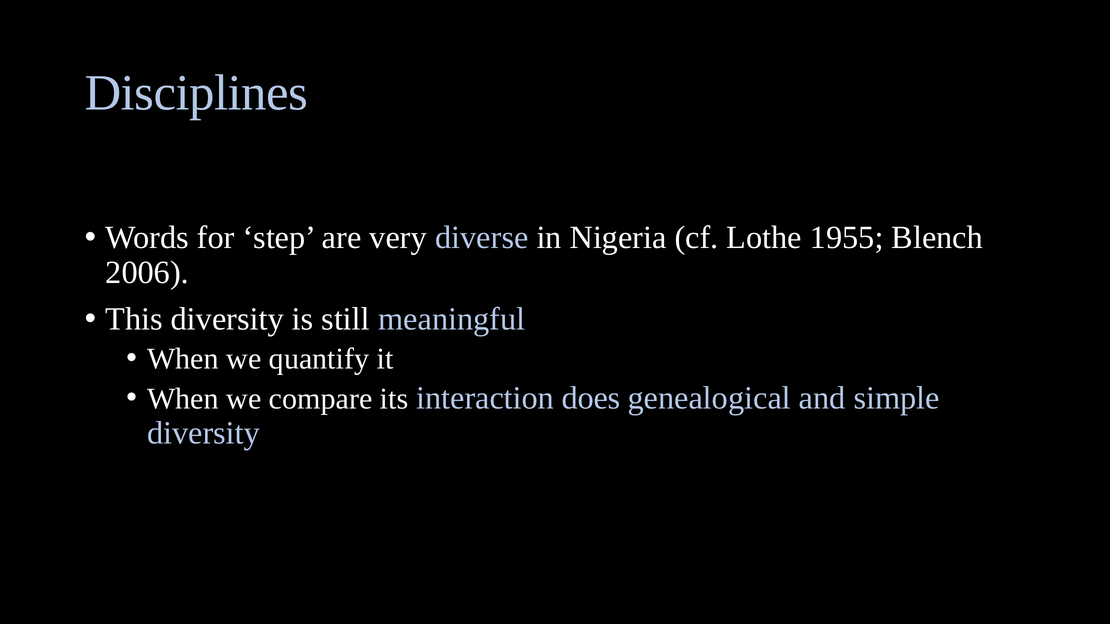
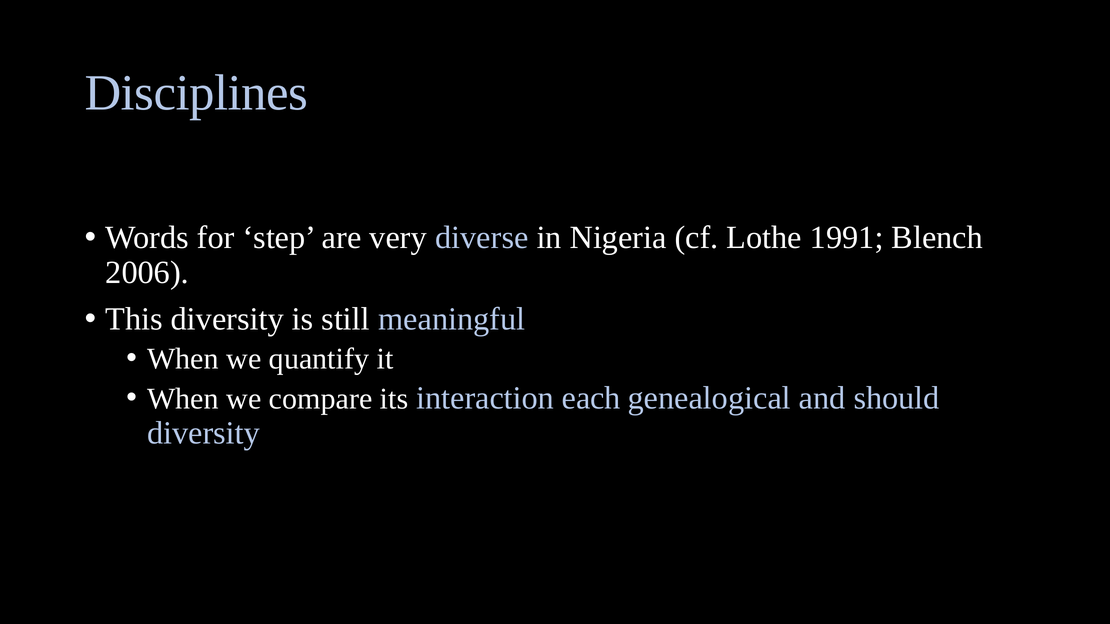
1955: 1955 -> 1991 (847, 238)
does: does -> each (591, 398)
simple: simple -> should (897, 398)
